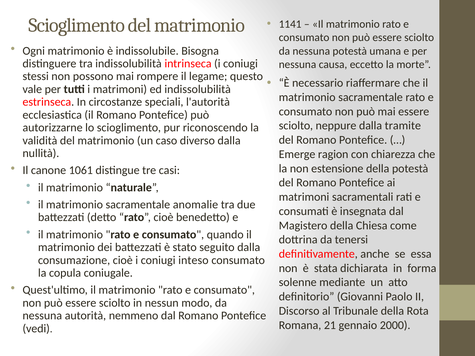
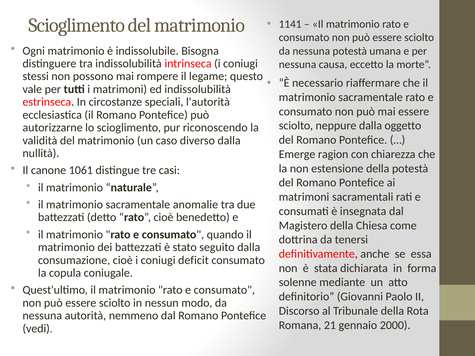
tramite: tramite -> oggetto (403, 126)
inteso: inteso -> deficit (193, 260)
